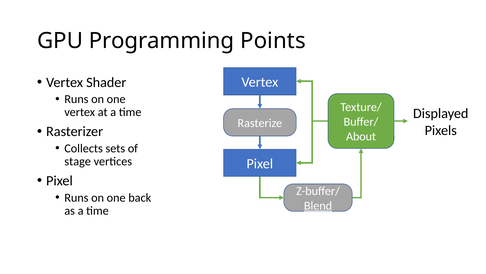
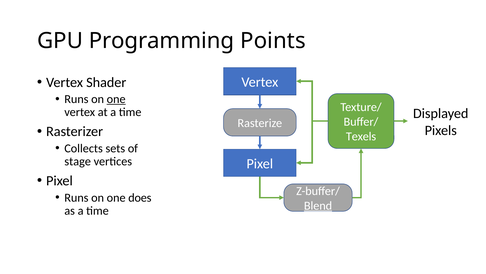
one underline: none -> present (116, 99)
About: About -> Texels (361, 136)
back: back -> does (140, 197)
